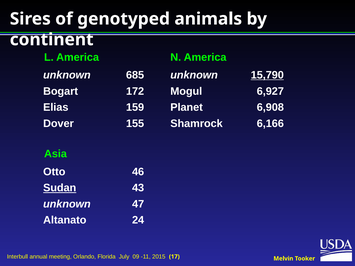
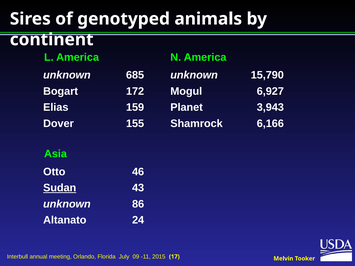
15,790 underline: present -> none (267, 75)
6,908: 6,908 -> 3,943 (270, 107)
47: 47 -> 86 (138, 204)
